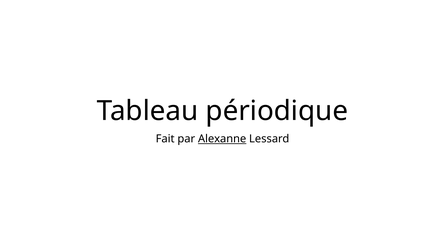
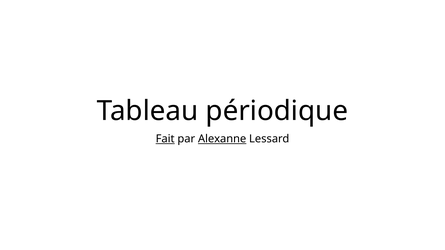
Fait underline: none -> present (165, 139)
